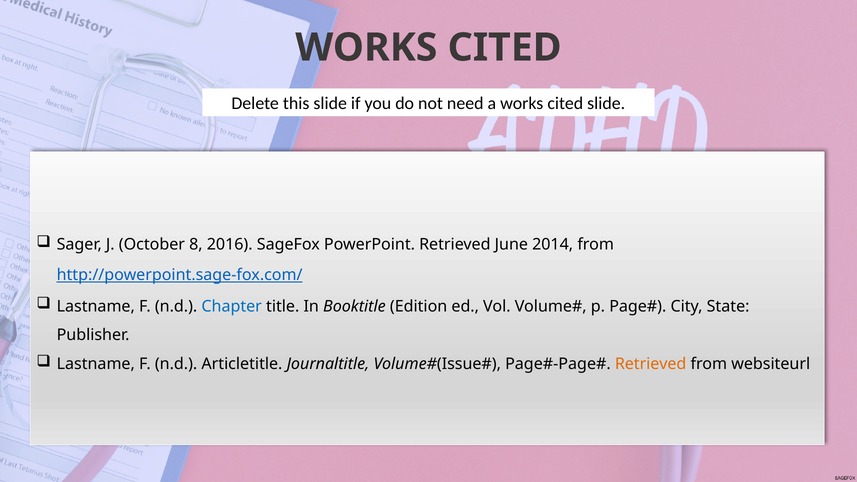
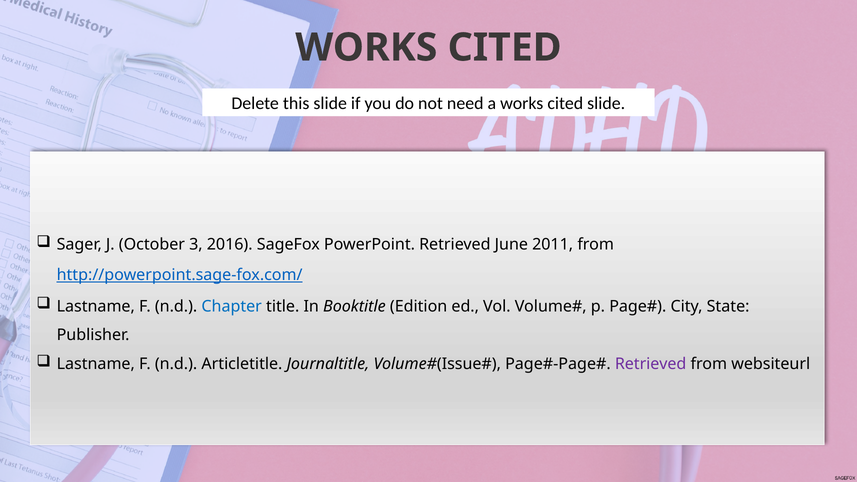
8: 8 -> 3 (196, 245)
2014: 2014 -> 2011 (553, 245)
Retrieved colour: orange -> purple (651, 364)
